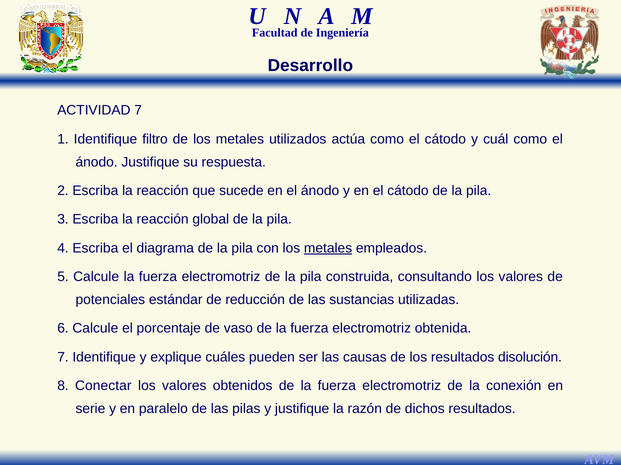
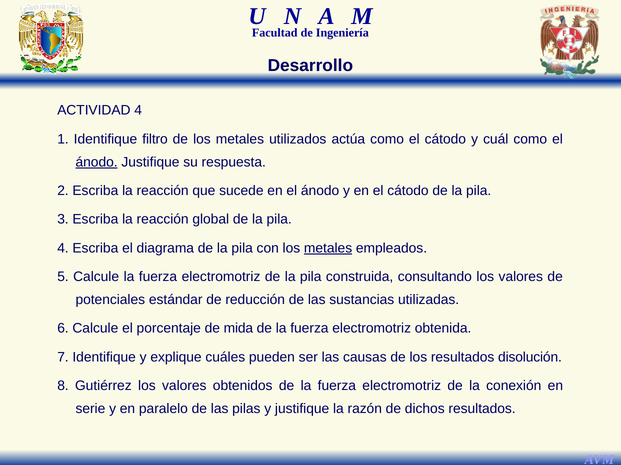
ACTIVIDAD 7: 7 -> 4 (138, 111)
ánodo underline: none -> present (97, 162)
vaso: vaso -> mida (238, 329)
Conectar: Conectar -> Gutiérrez (103, 386)
